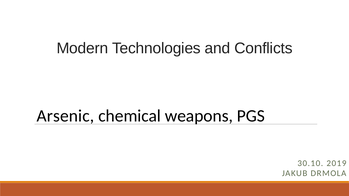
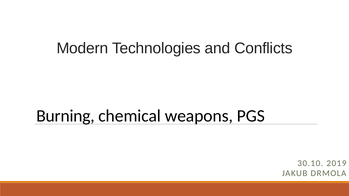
Arsenic: Arsenic -> Burning (66, 116)
